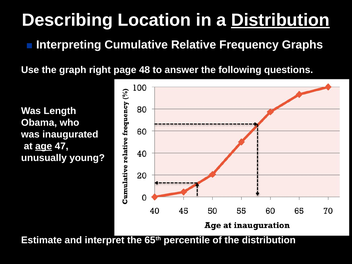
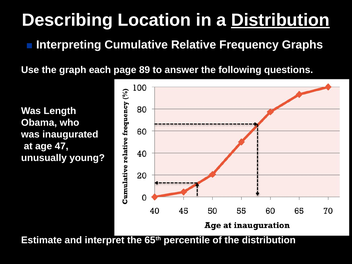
right: right -> each (100, 70)
48: 48 -> 89 (145, 70)
age underline: present -> none (44, 146)
